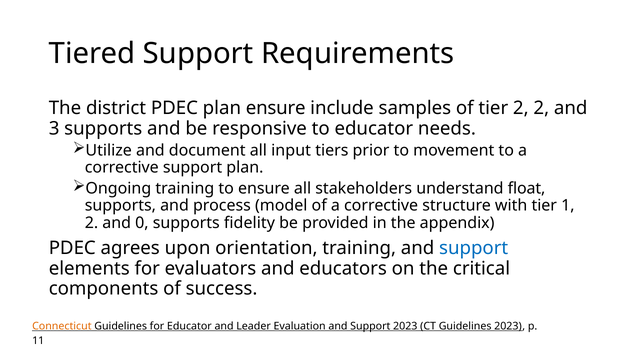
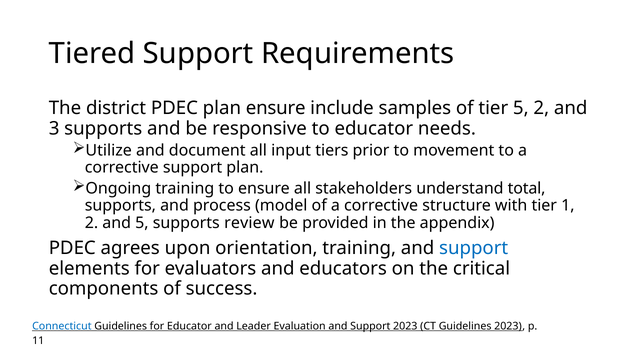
tier 2: 2 -> 5 (521, 108)
float: float -> total (527, 188)
and 0: 0 -> 5 (142, 223)
fidelity: fidelity -> review (249, 223)
Connecticut colour: orange -> blue (62, 326)
